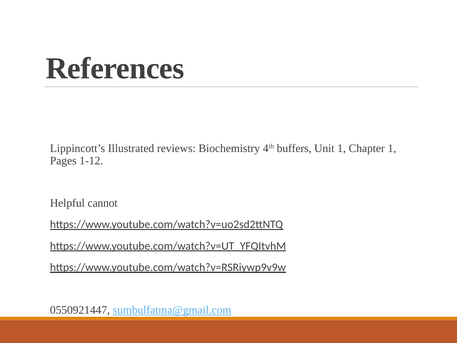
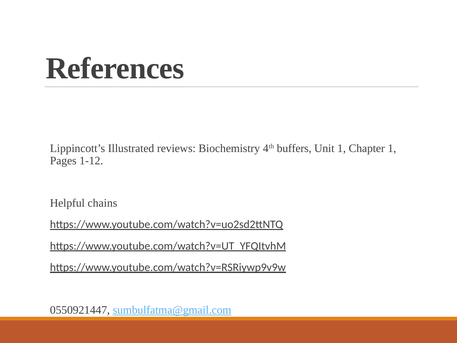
cannot: cannot -> chains (102, 203)
